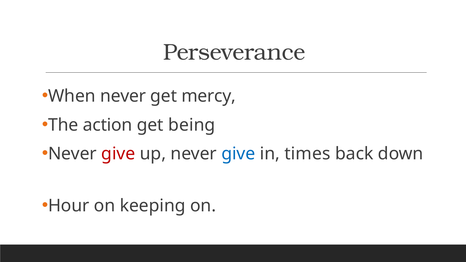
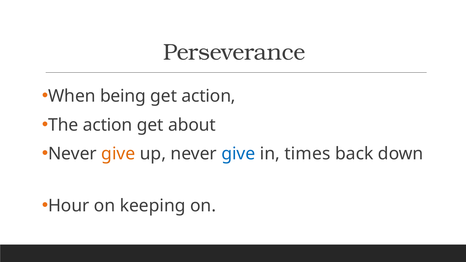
When never: never -> being (123, 96)
get mercy: mercy -> action (209, 96)
being: being -> about (192, 125)
give colour: red -> orange (118, 154)
